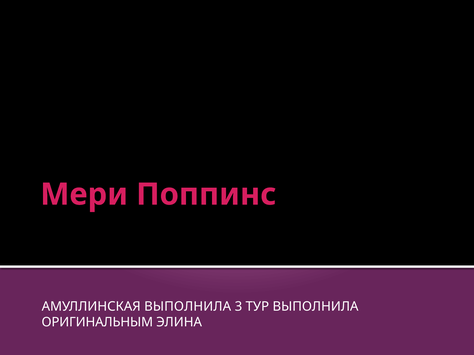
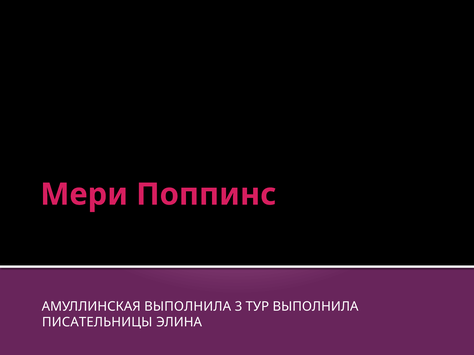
ОРИГИНАЛЬНЫМ: ОРИГИНАЛЬНЫМ -> ПИСАТЕЛЬНИЦЫ (97, 323)
